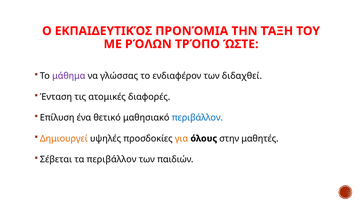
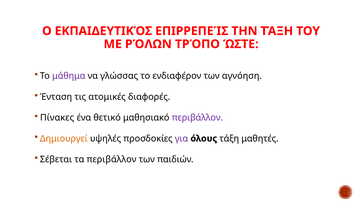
ΠΡΟΝΌΜΙΑ: ΠΡΟΝΌΜΙΑ -> ΕΠΙΡΡΕΠΕΊΣ (192, 31)
διδαχθεί: διδαχθεί -> αγνόηση (242, 76)
Επίλυση: Επίλυση -> Πίνακες (57, 117)
περιβάλλον colour: blue -> purple (197, 117)
για colour: orange -> purple (182, 138)
όλους στην: στην -> τάξη (229, 138)
